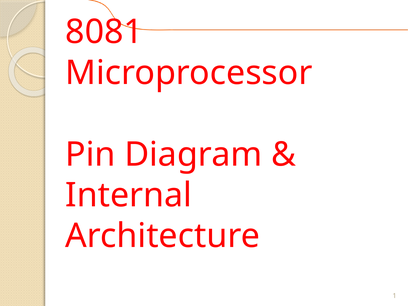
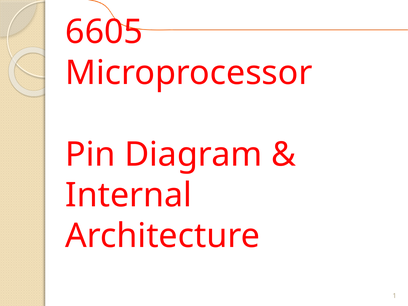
8081: 8081 -> 6605 (104, 32)
